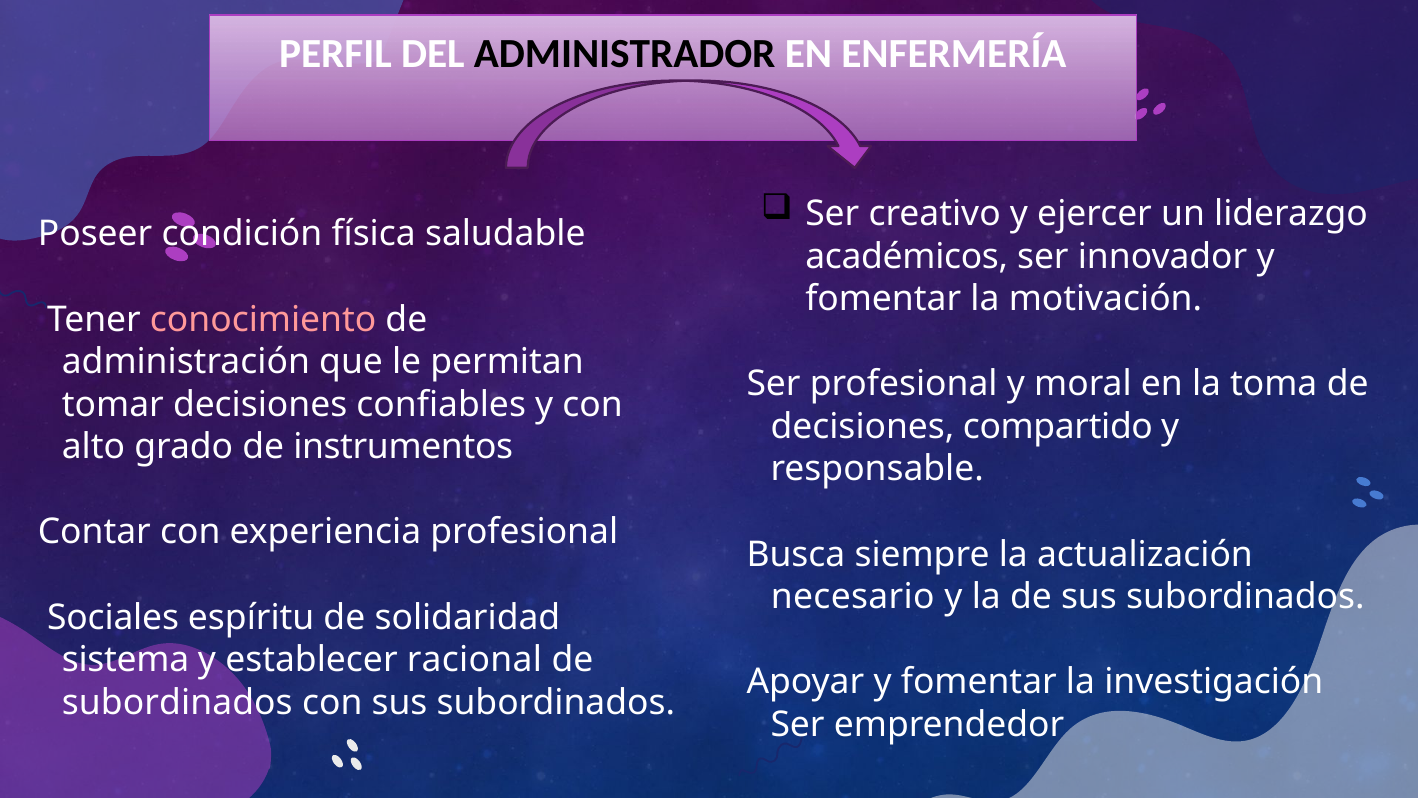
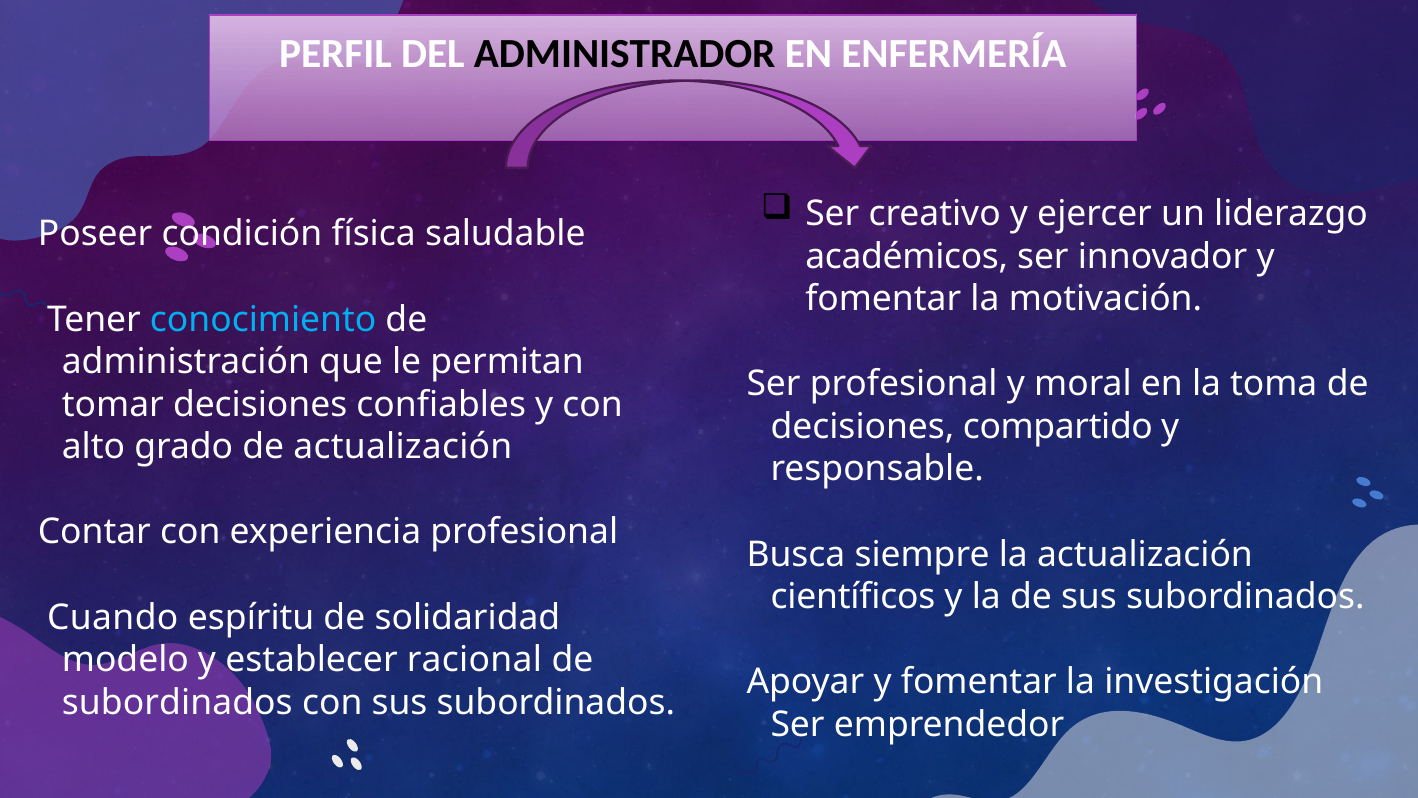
conocimiento colour: pink -> light blue (263, 319)
de instrumentos: instrumentos -> actualización (403, 447)
necesario: necesario -> científicos (853, 597)
Sociales: Sociales -> Cuando (113, 617)
sistema: sistema -> modelo (125, 660)
